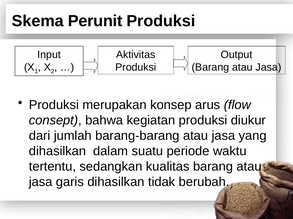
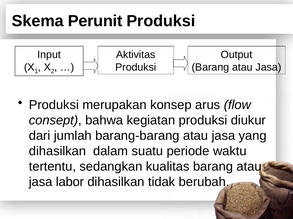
garis: garis -> labor (70, 182)
